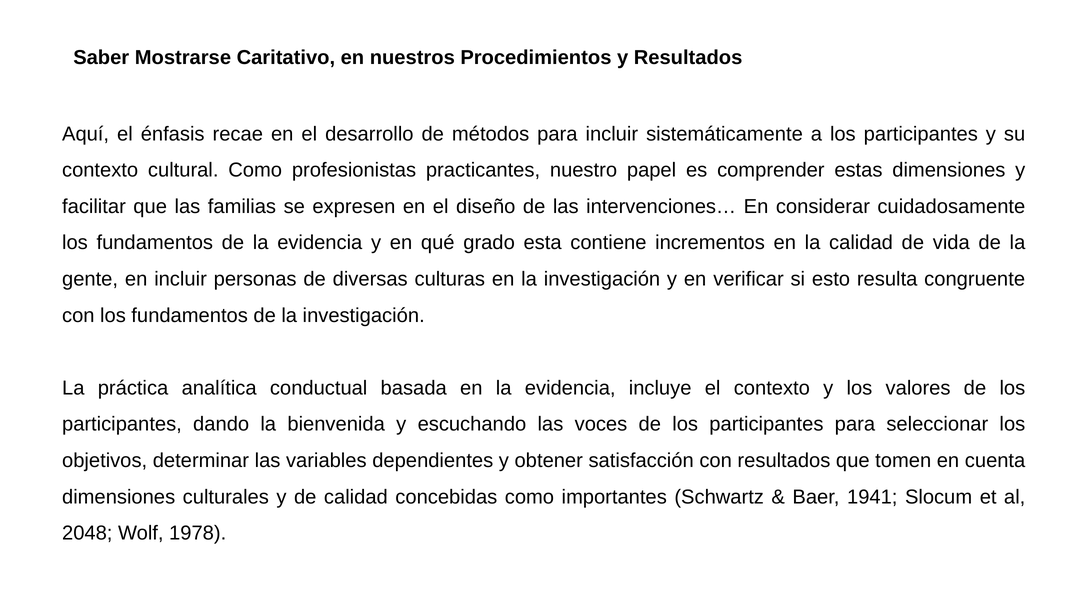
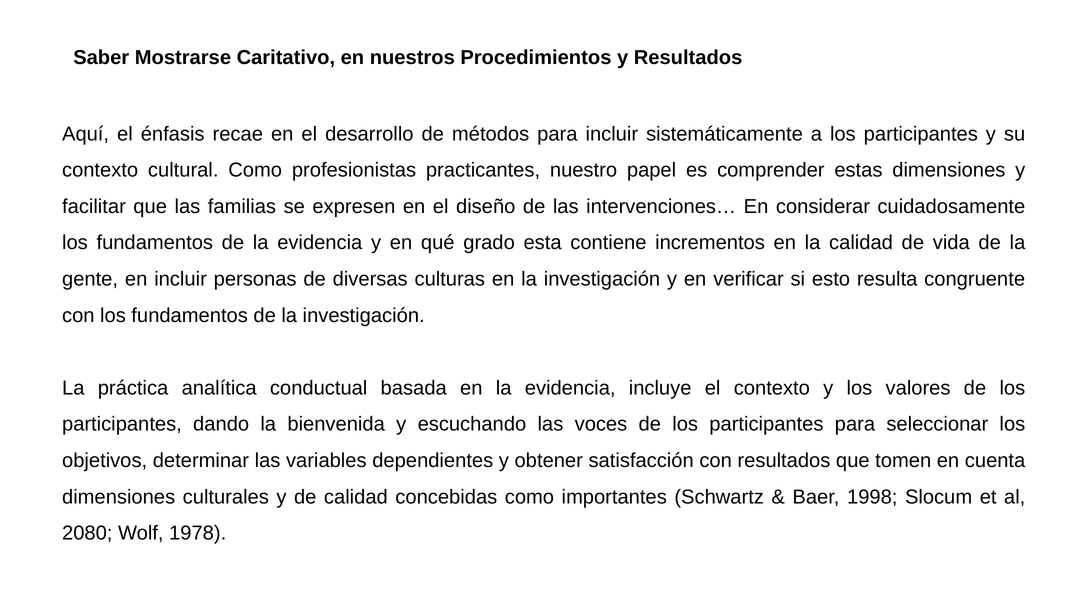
1941: 1941 -> 1998 (872, 497)
2048: 2048 -> 2080 (87, 533)
